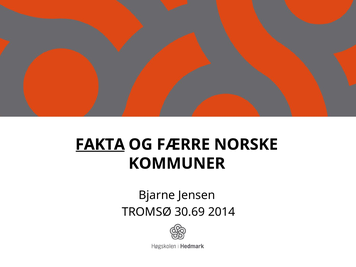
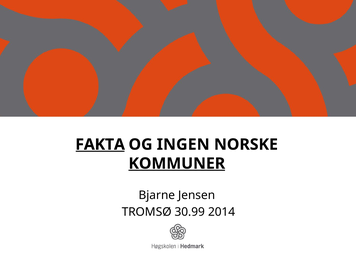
FÆRRE: FÆRRE -> INGEN (183, 144)
KOMMUNER underline: none -> present (177, 163)
30.69: 30.69 -> 30.99 (190, 212)
